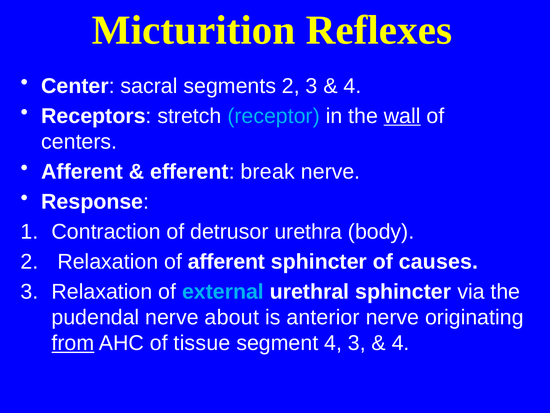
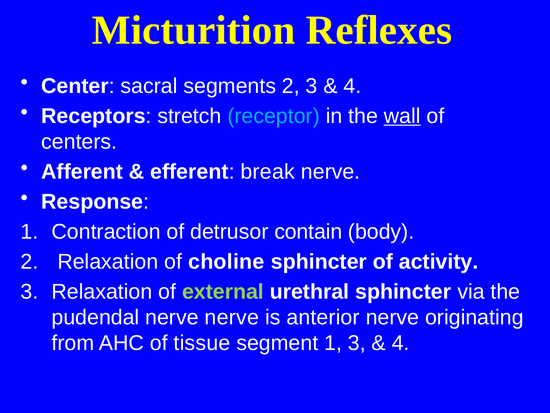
urethra: urethra -> contain (308, 231)
of afferent: afferent -> choline (226, 261)
causes: causes -> activity (439, 261)
external colour: light blue -> light green (223, 291)
nerve about: about -> nerve (232, 317)
from underline: present -> none (73, 343)
segment 4: 4 -> 1 (333, 343)
